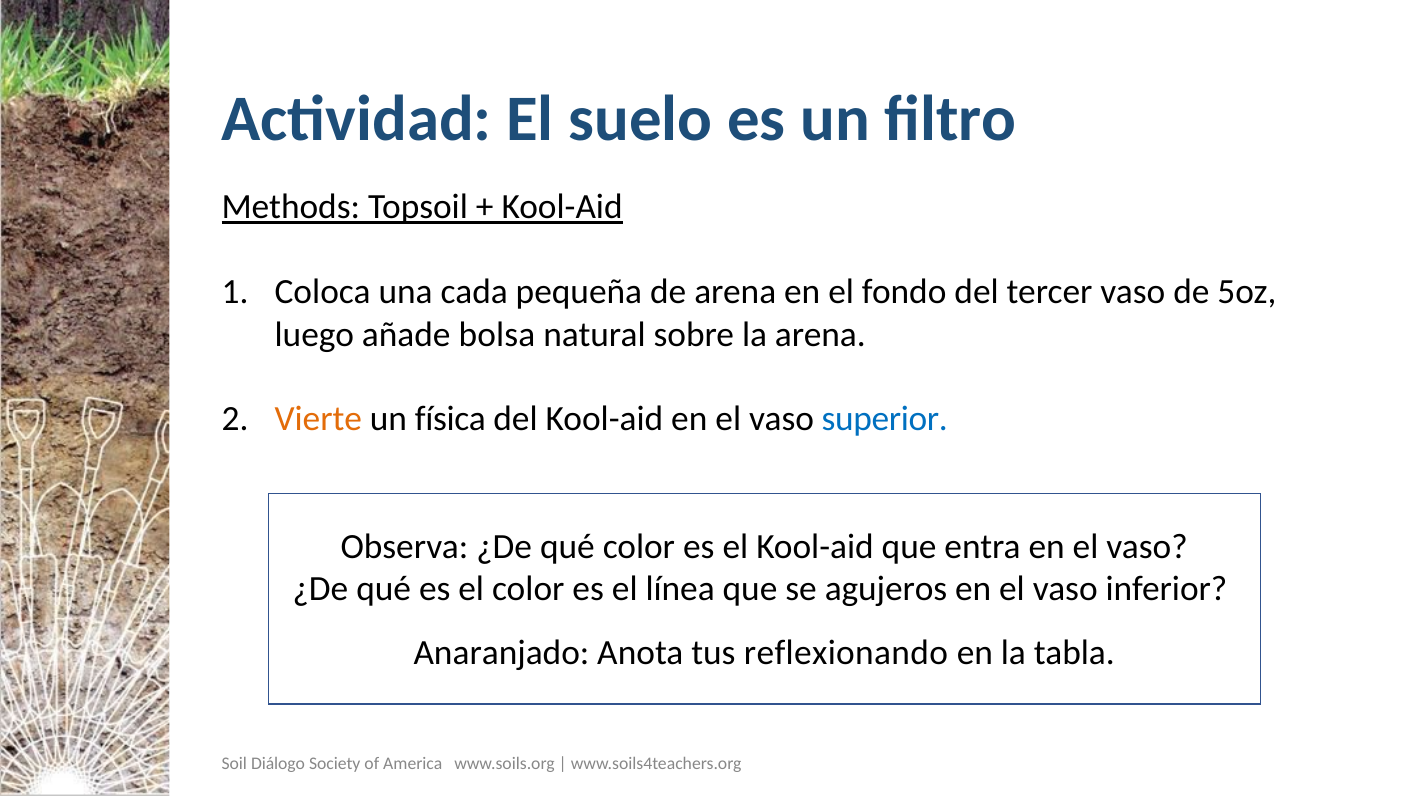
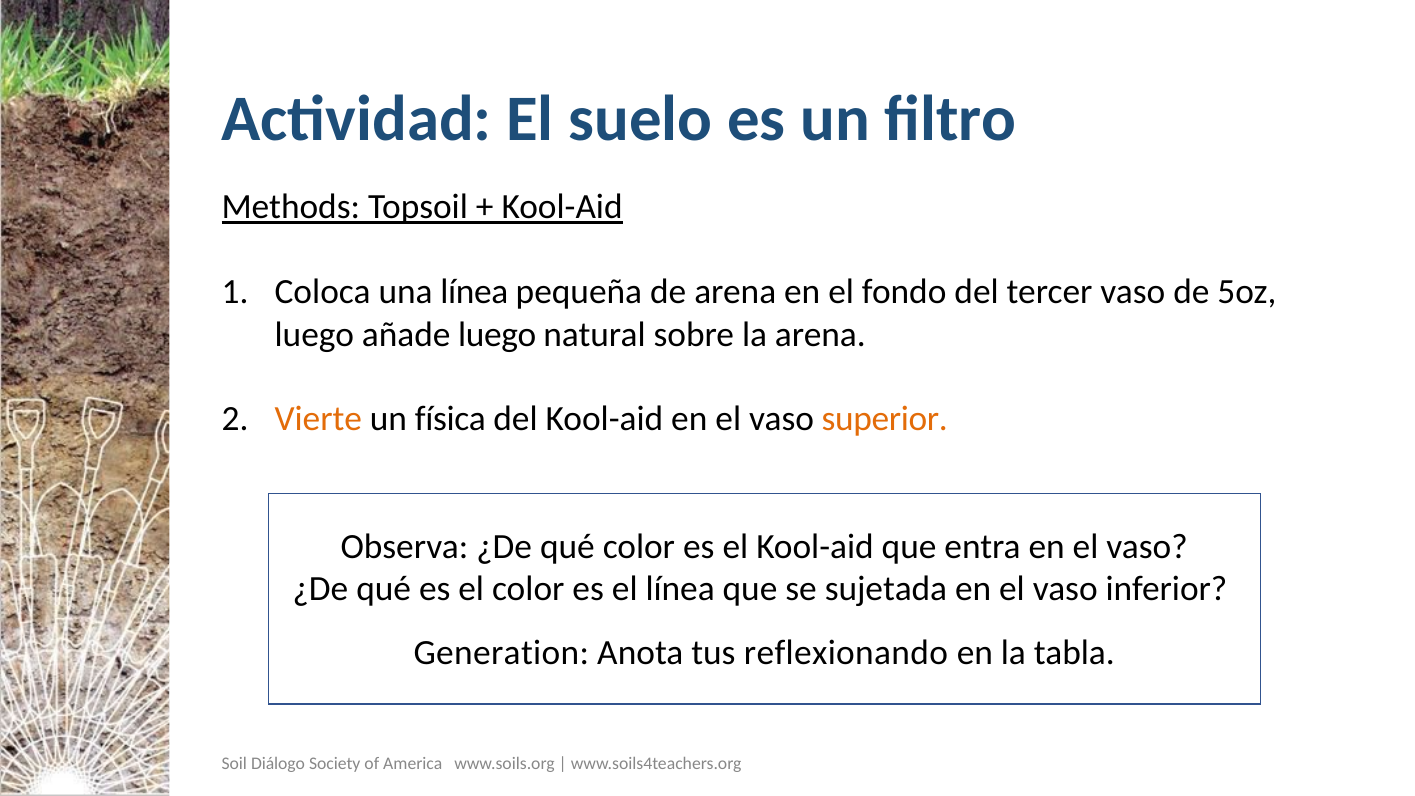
una cada: cada -> línea (474, 292)
añade bolsa: bolsa -> luego (497, 334)
superior colour: blue -> orange (885, 419)
agujeros: agujeros -> sujetada (886, 589)
Anaranjado: Anaranjado -> Generation (501, 653)
